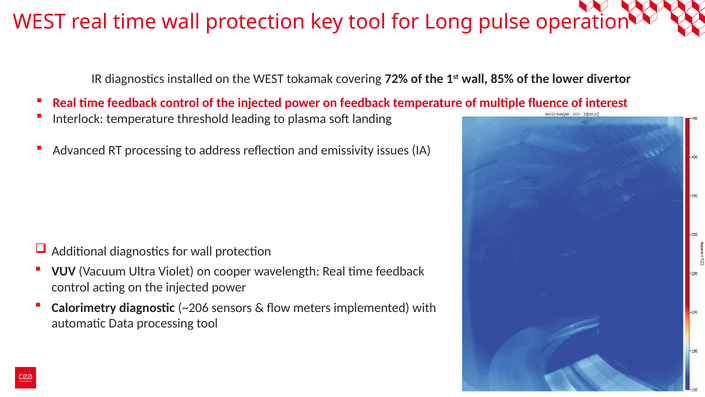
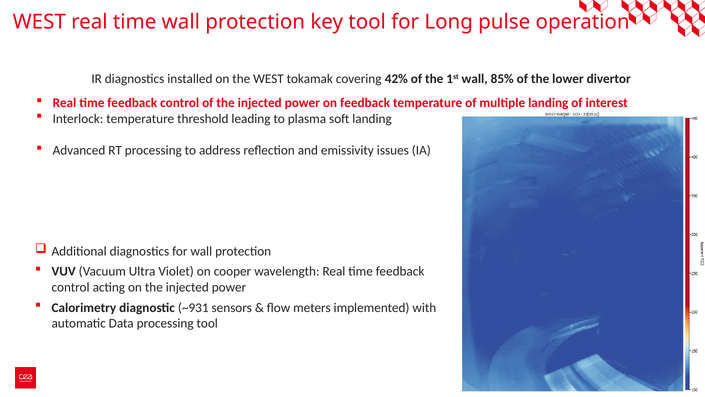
72%: 72% -> 42% (396, 79)
multiple fluence: fluence -> landing (548, 103)
~206: ~206 -> ~931 (193, 307)
